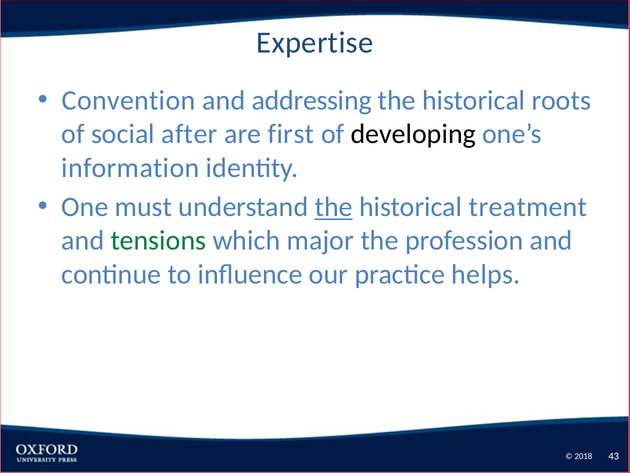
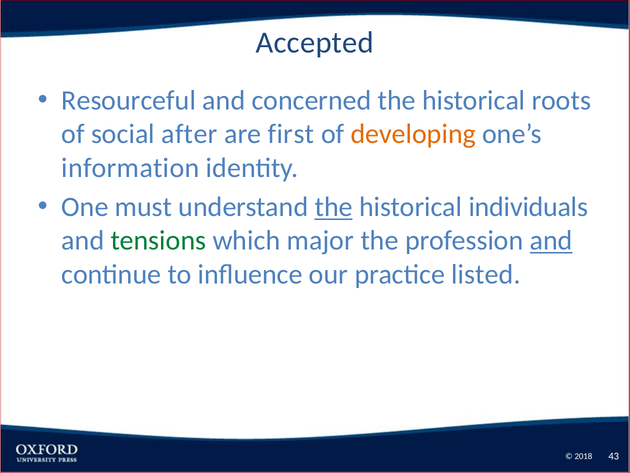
Expertise: Expertise -> Accepted (315, 43)
Convention: Convention -> Resourceful (129, 100)
addressing: addressing -> concerned (312, 100)
developing colour: black -> orange (413, 134)
treatment: treatment -> individuals (528, 207)
and underline: none -> present (551, 240)
helps: helps -> listed (486, 274)
